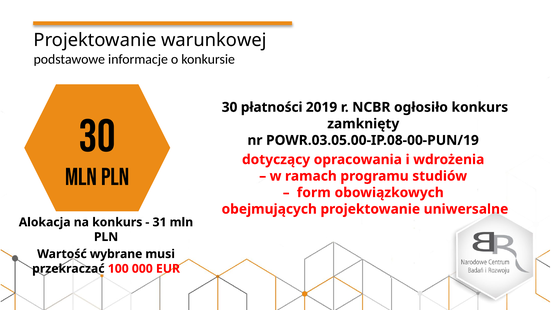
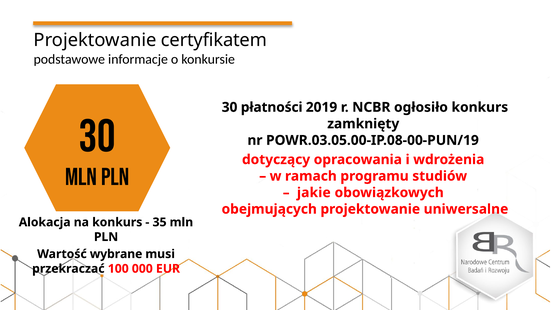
warunkowej: warunkowej -> certyfikatem (214, 40)
form: form -> jakie (314, 193)
31: 31 -> 35 (160, 222)
